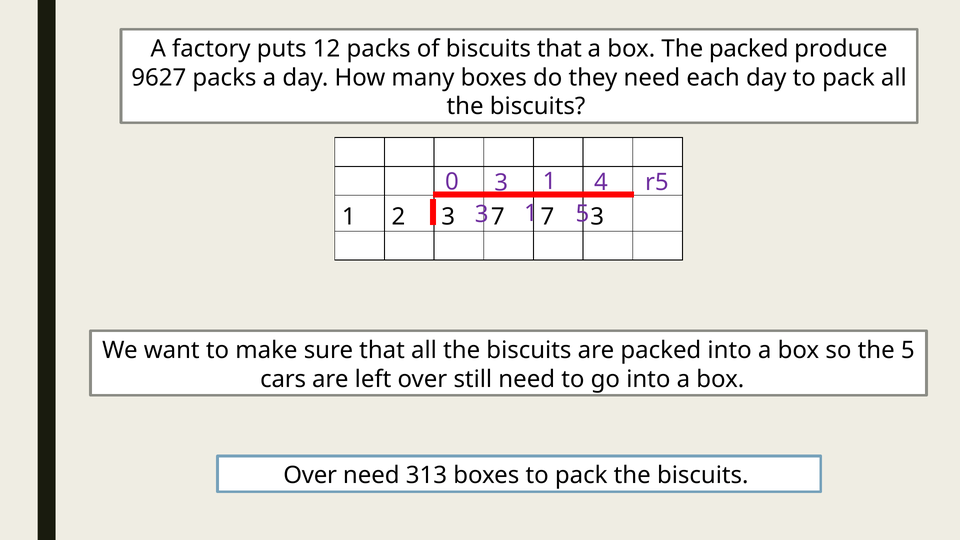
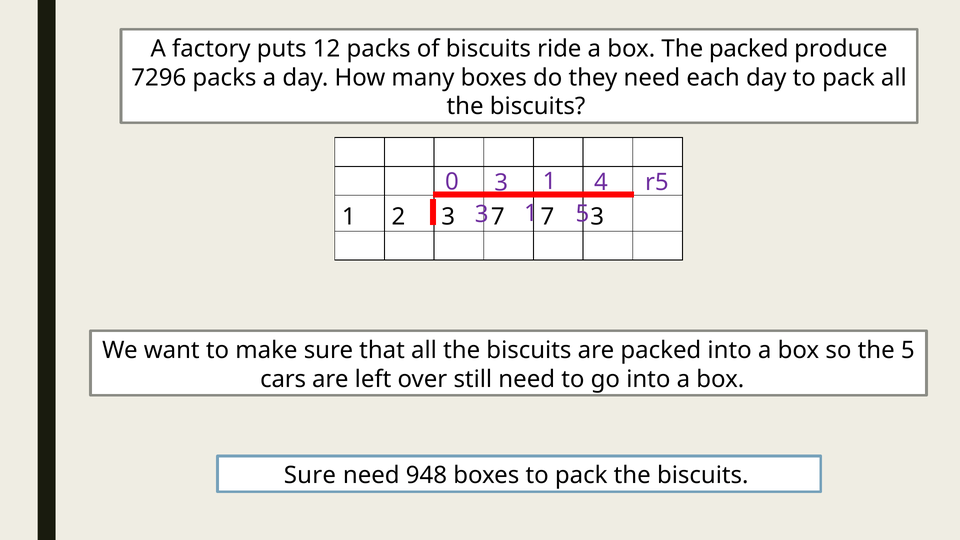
biscuits that: that -> ride (559, 49)
9627: 9627 -> 7296 (159, 78)
Over: Over -> Sure (310, 476)
313: 313 -> 948 (426, 476)
